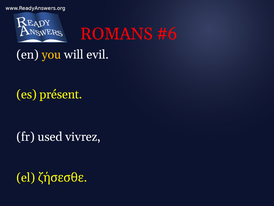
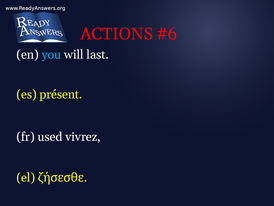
ROMANS: ROMANS -> ACTIONS (117, 34)
you colour: yellow -> light blue (51, 55)
evil: evil -> last (98, 55)
